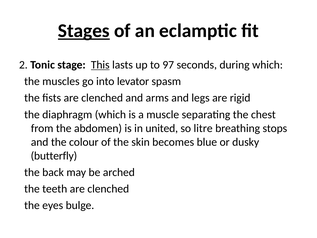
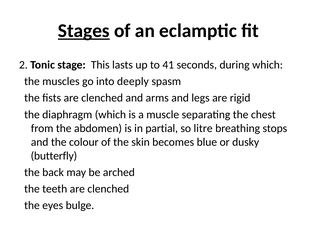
This underline: present -> none (100, 65)
97: 97 -> 41 (168, 65)
levator: levator -> deeply (133, 81)
united: united -> partial (162, 128)
